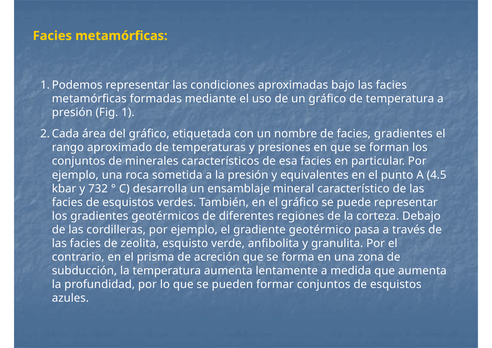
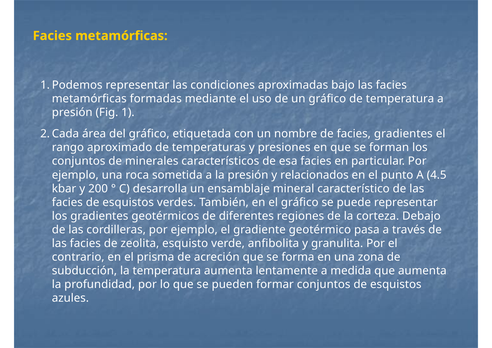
equivalentes: equivalentes -> relacionados (314, 175)
732: 732 -> 200 (98, 188)
